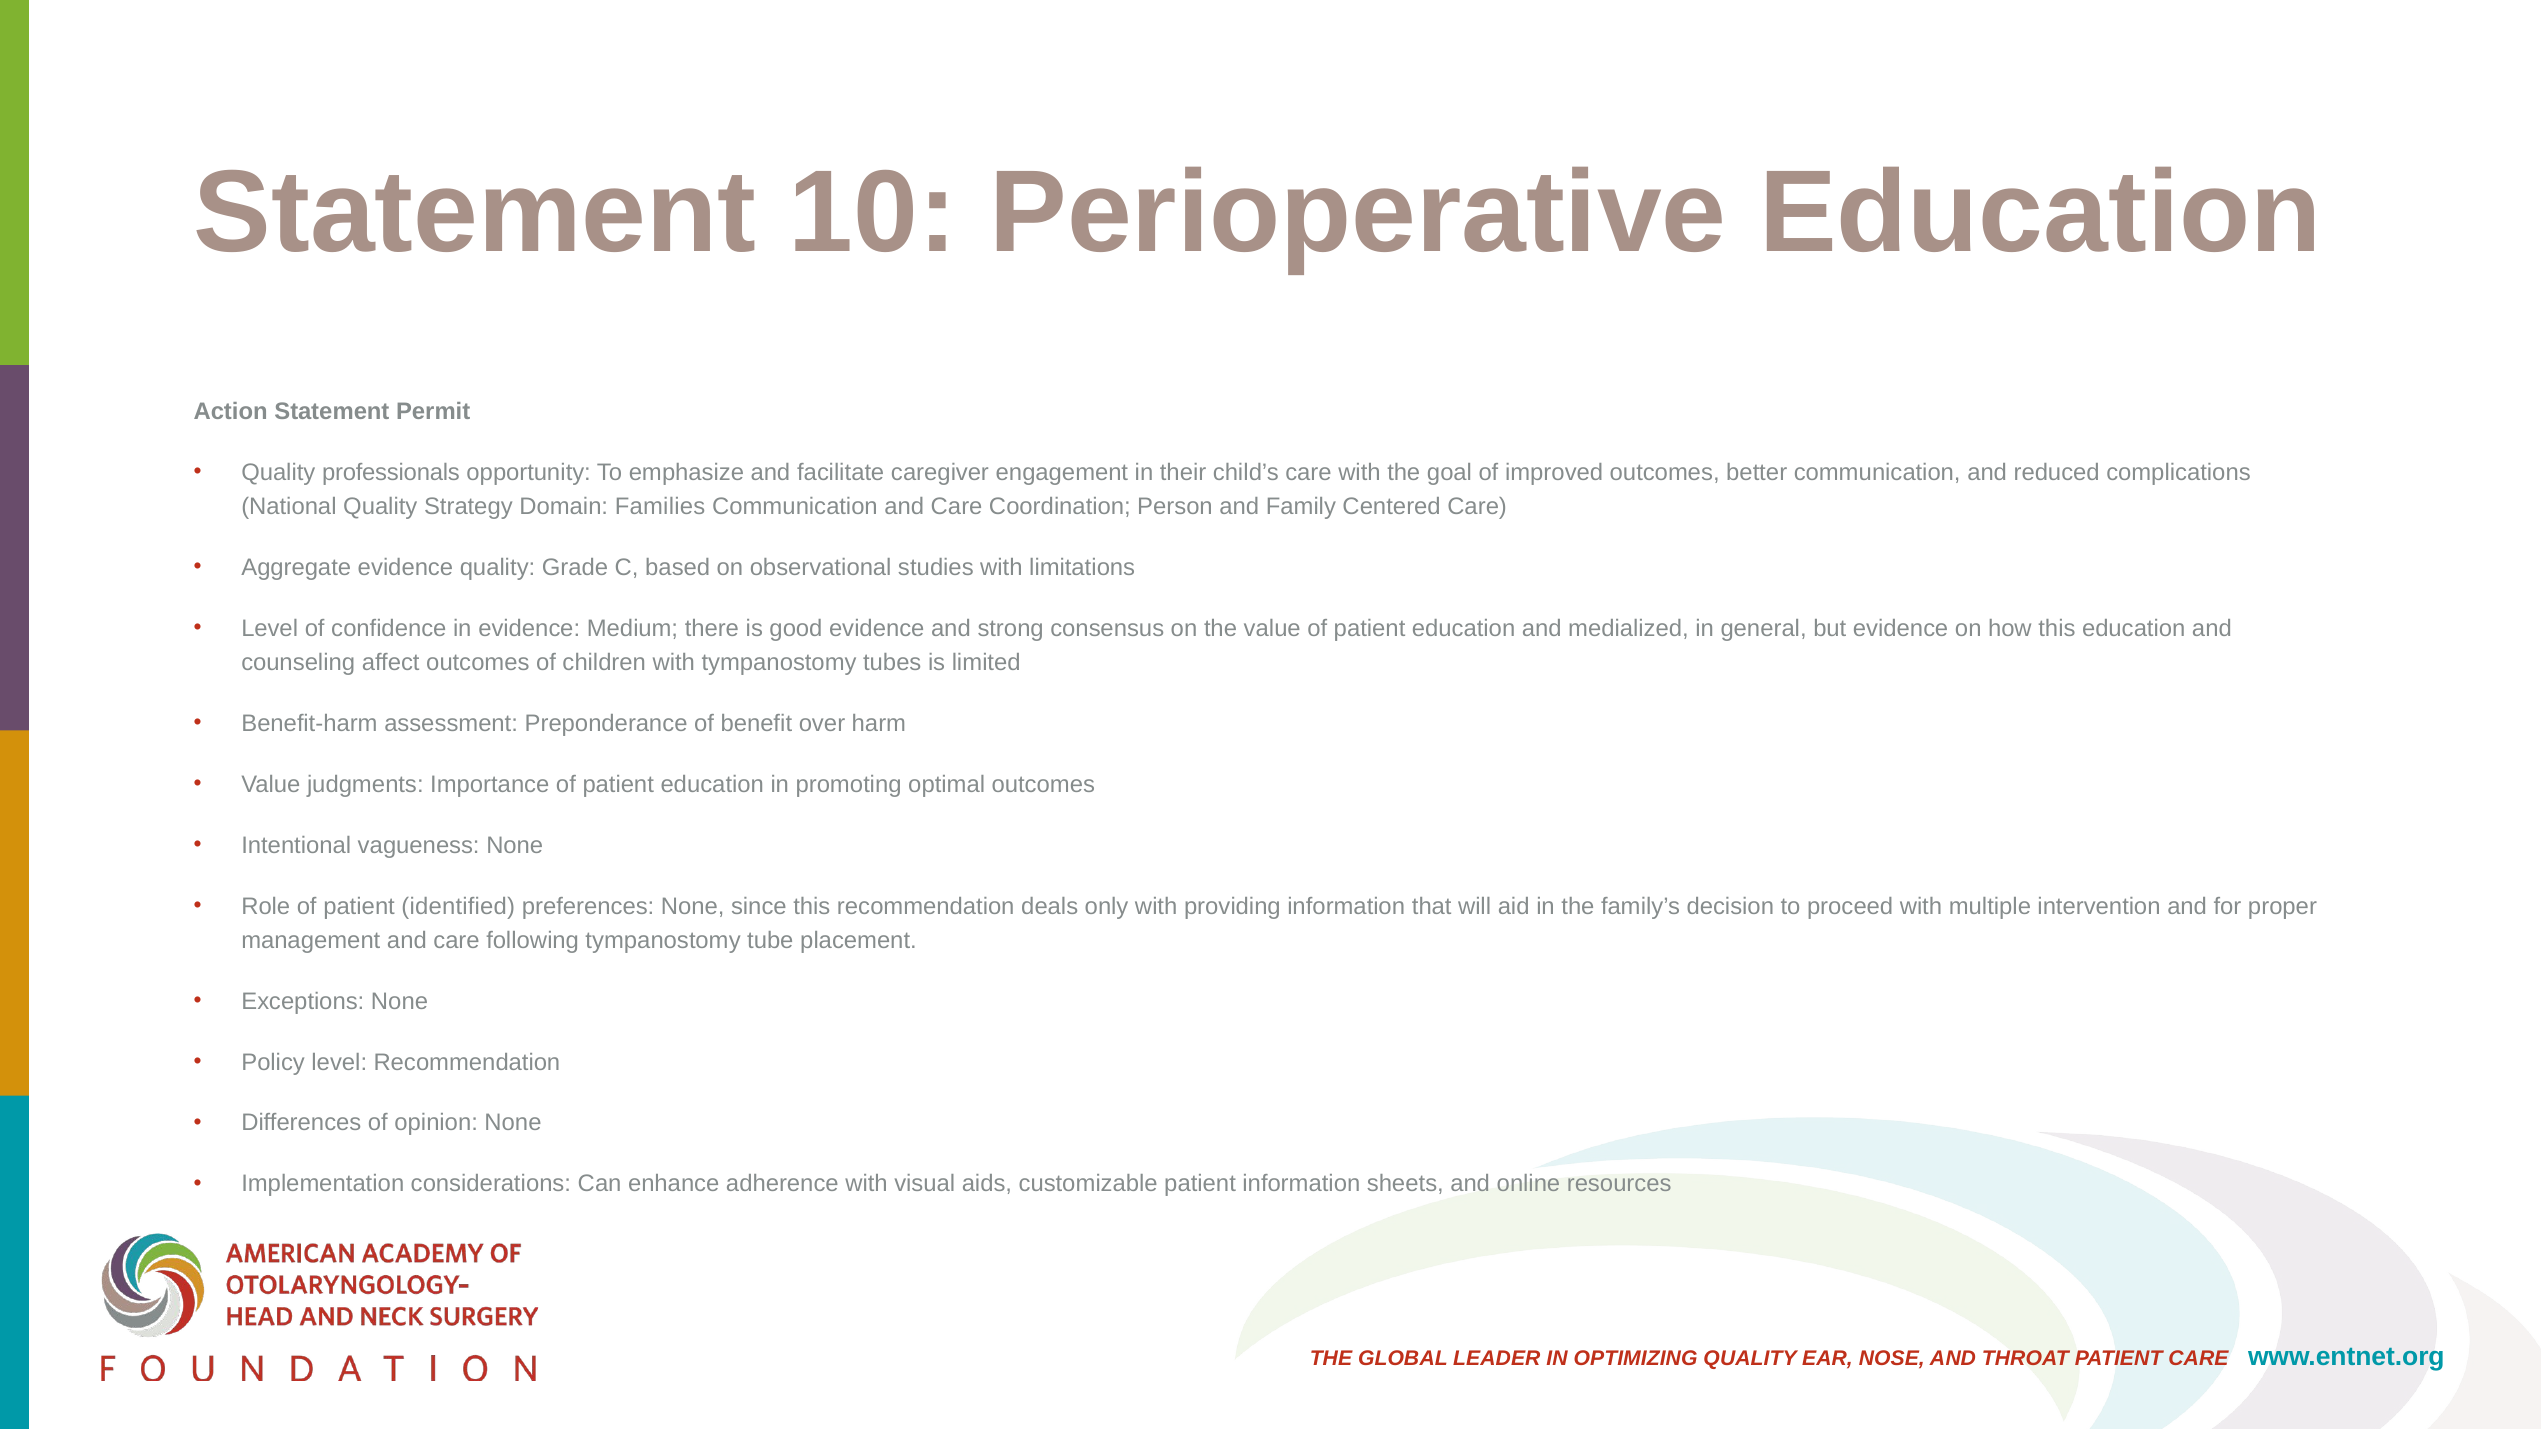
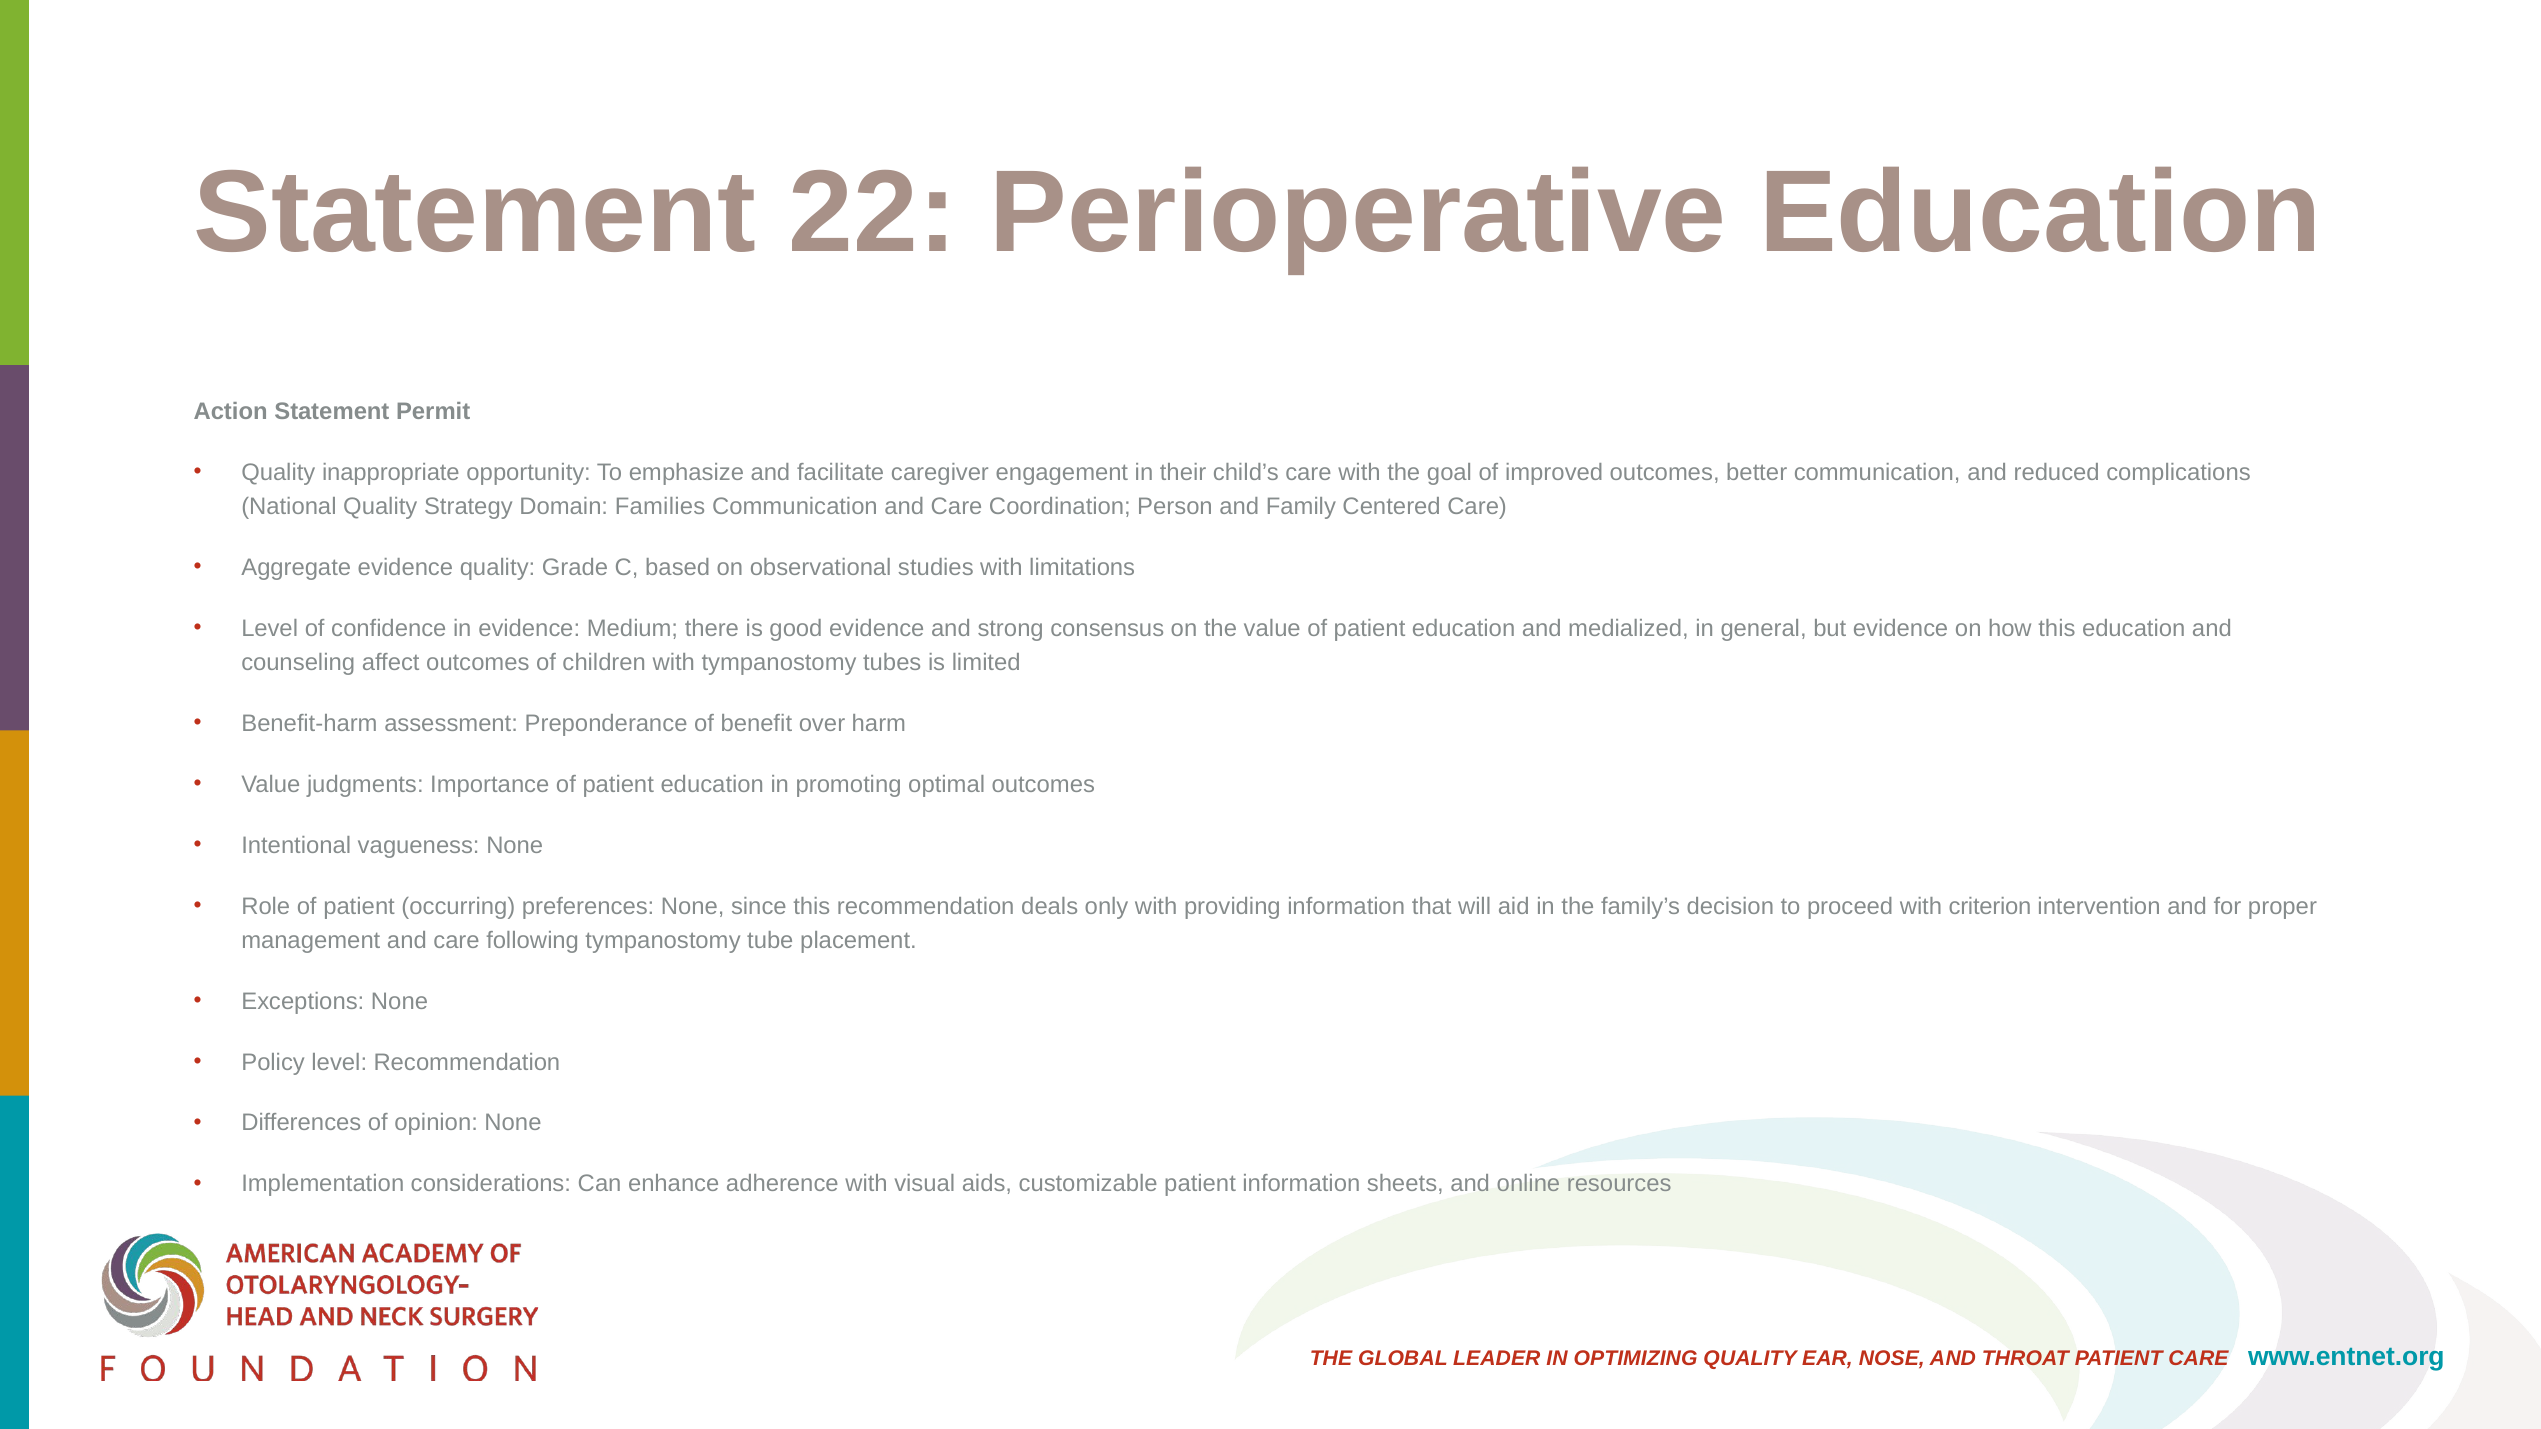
10: 10 -> 22 (873, 213)
professionals: professionals -> inappropriate (391, 473)
identified: identified -> occurring (458, 906)
multiple: multiple -> criterion (1990, 906)
